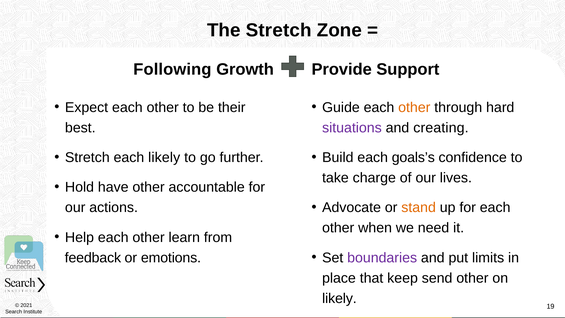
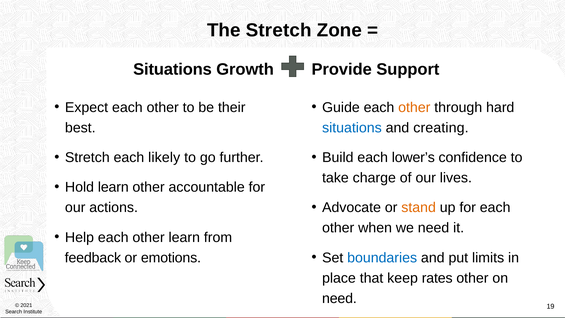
Following: Following -> Situations (173, 69)
situations colour: purple -> blue (352, 128)
goals’s: goals’s -> lower’s (413, 157)
Hold have: have -> learn (113, 187)
boundaries colour: purple -> blue (382, 258)
send: send -> rates (437, 278)
likely: likely -> need (339, 298)
